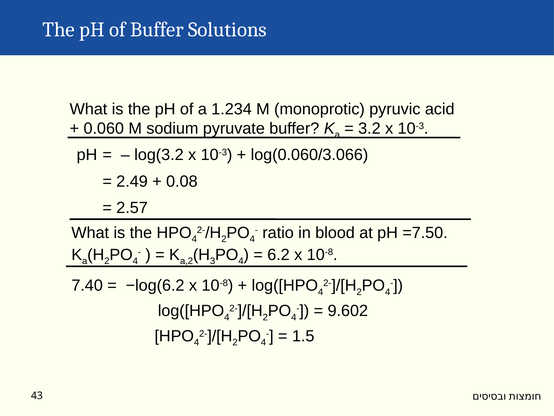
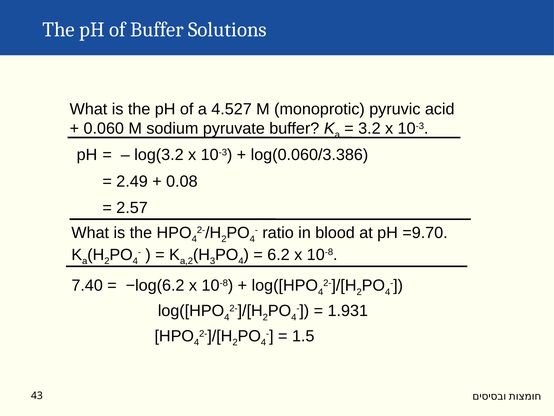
1.234: 1.234 -> 4.527 (232, 109)
log(0.060/3.066: log(0.060/3.066 -> log(0.060/3.386 (309, 155)
=7.50: =7.50 -> =9.70 (425, 232)
9.602: 9.602 -> 1.931 (348, 311)
